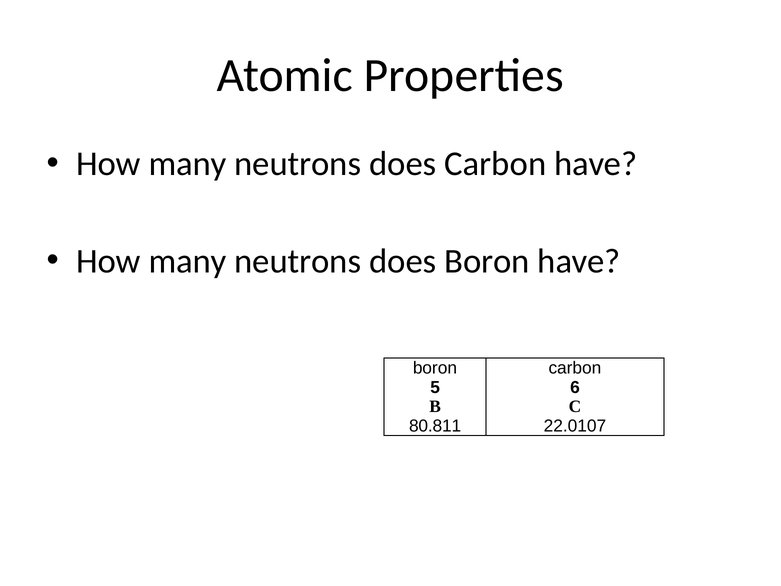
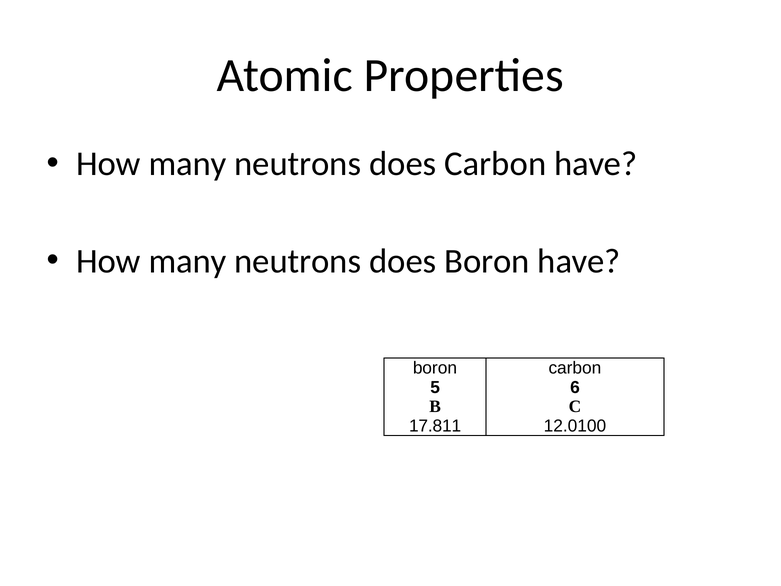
80.811: 80.811 -> 17.811 (435, 426)
22.0107: 22.0107 -> 12.0100 (575, 426)
